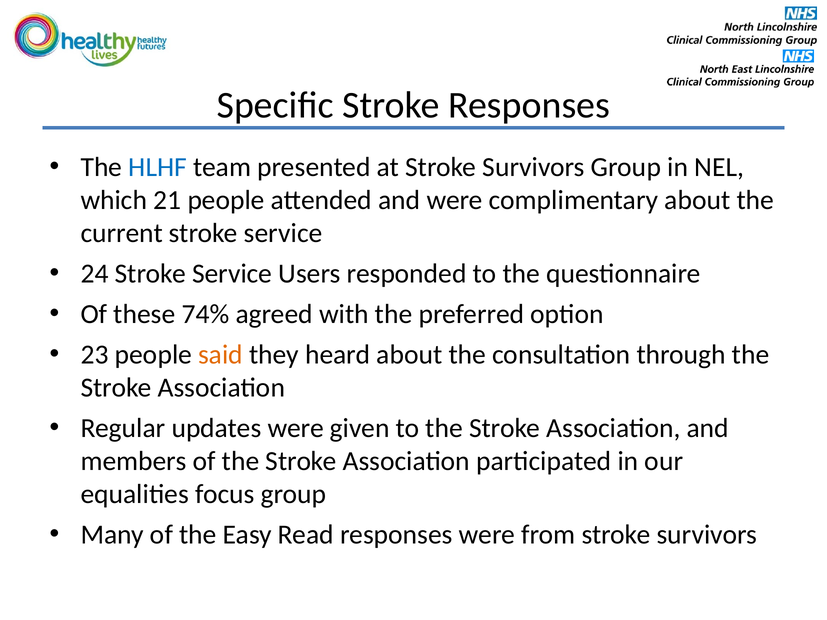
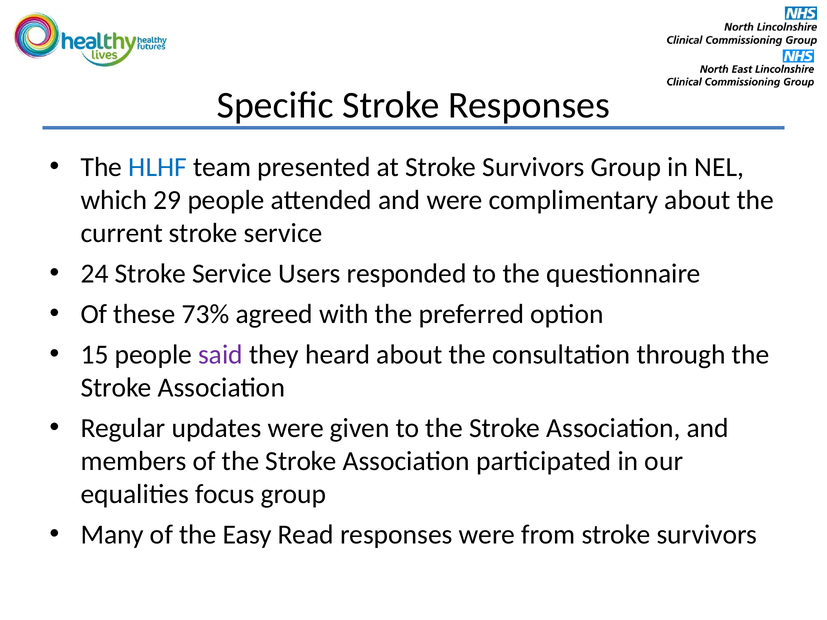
21: 21 -> 29 (167, 200)
74%: 74% -> 73% (205, 314)
23: 23 -> 15 (95, 355)
said colour: orange -> purple (221, 355)
